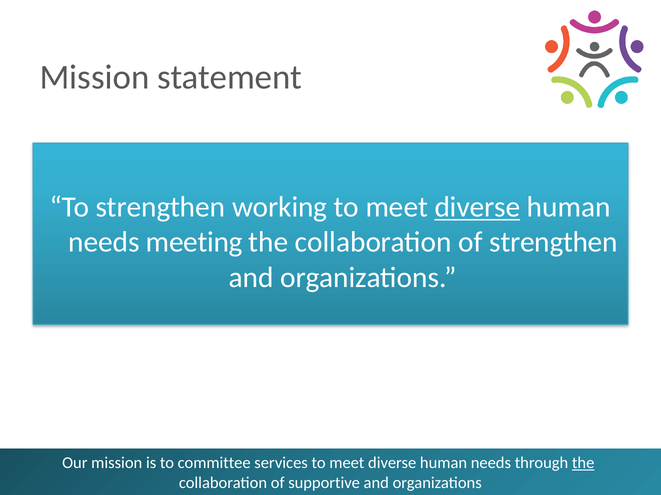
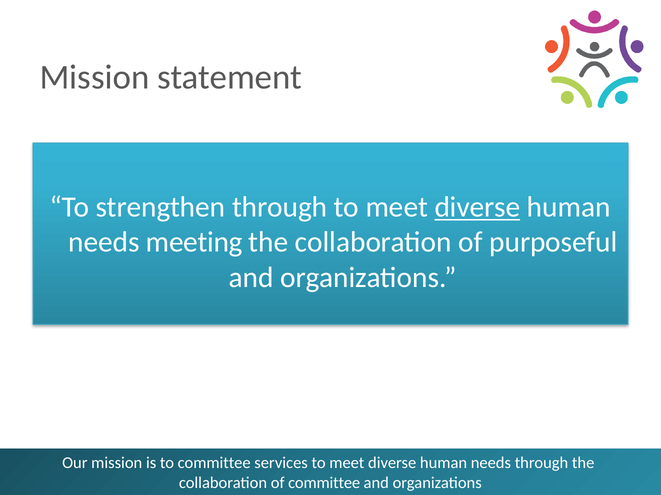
strengthen working: working -> through (280, 207)
of strengthen: strengthen -> purposeful (553, 243)
the underline: present -> none (583, 464)
of supportive: supportive -> committee (324, 483)
